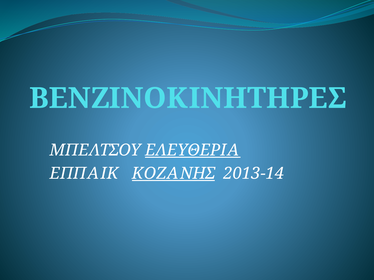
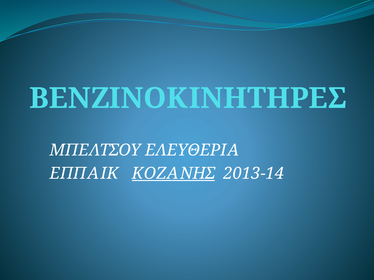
ΕΛΕΥΘΕΡΙΑ underline: present -> none (193, 150)
